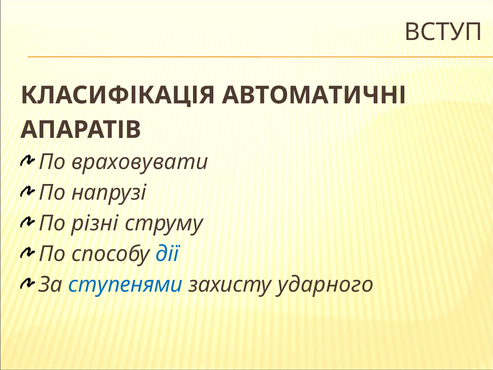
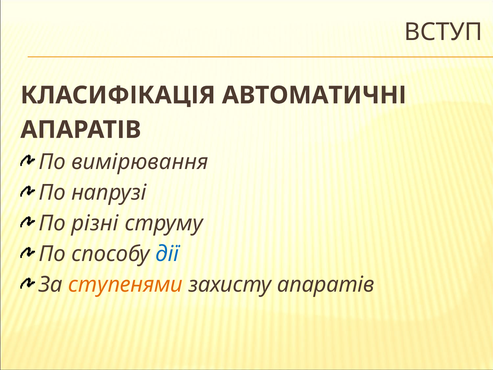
враховувати: враховувати -> вимірювання (140, 162)
ступенями colour: blue -> orange (126, 285)
захисту ударного: ударного -> апаратів (326, 285)
